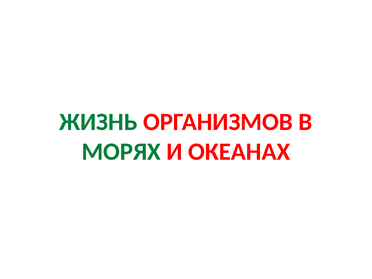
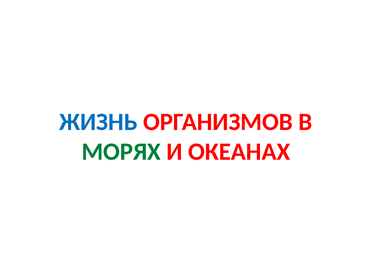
ЖИЗНЬ colour: green -> blue (98, 122)
